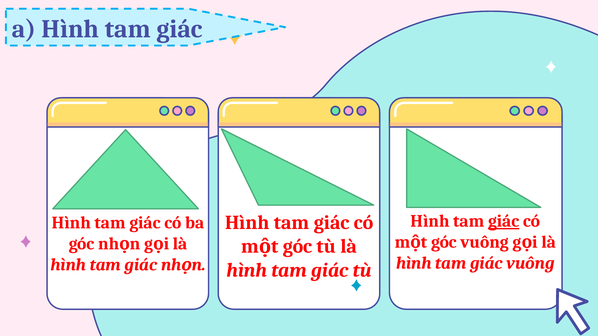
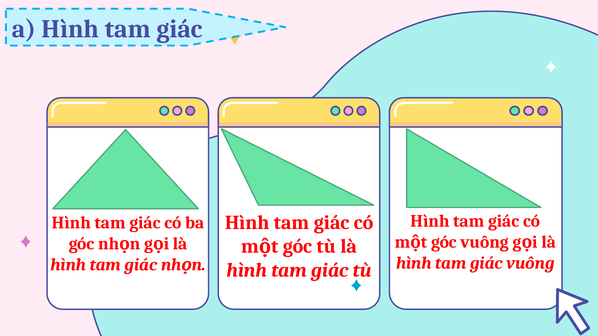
giác underline: present -> none (504, 221)
